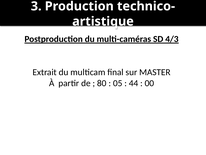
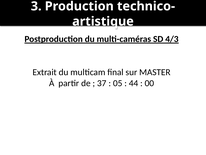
80: 80 -> 37 (102, 83)
